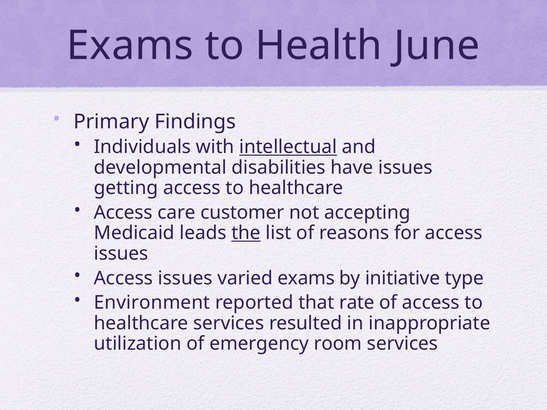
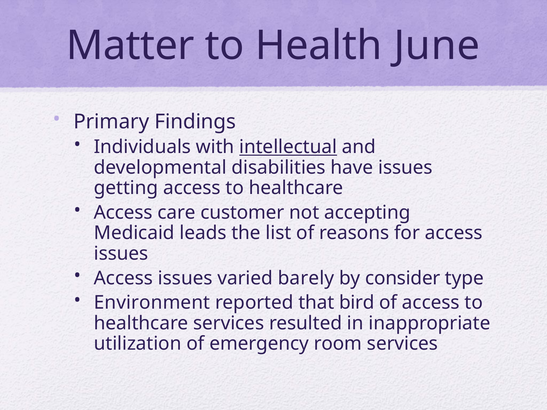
Exams: Exams -> Matter (130, 46)
the underline: present -> none (246, 233)
varied exams: exams -> barely (306, 278)
initiative: initiative -> consider (403, 278)
rate: rate -> bird (357, 303)
